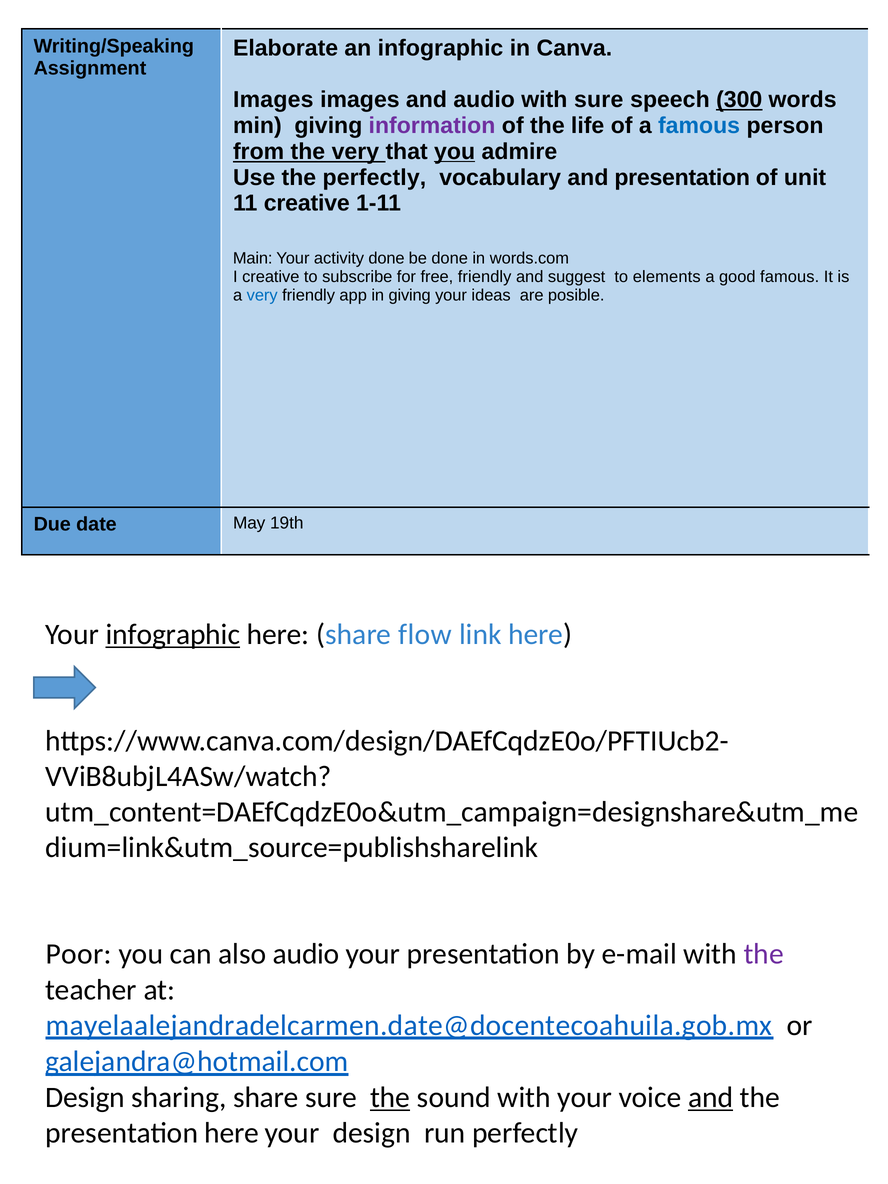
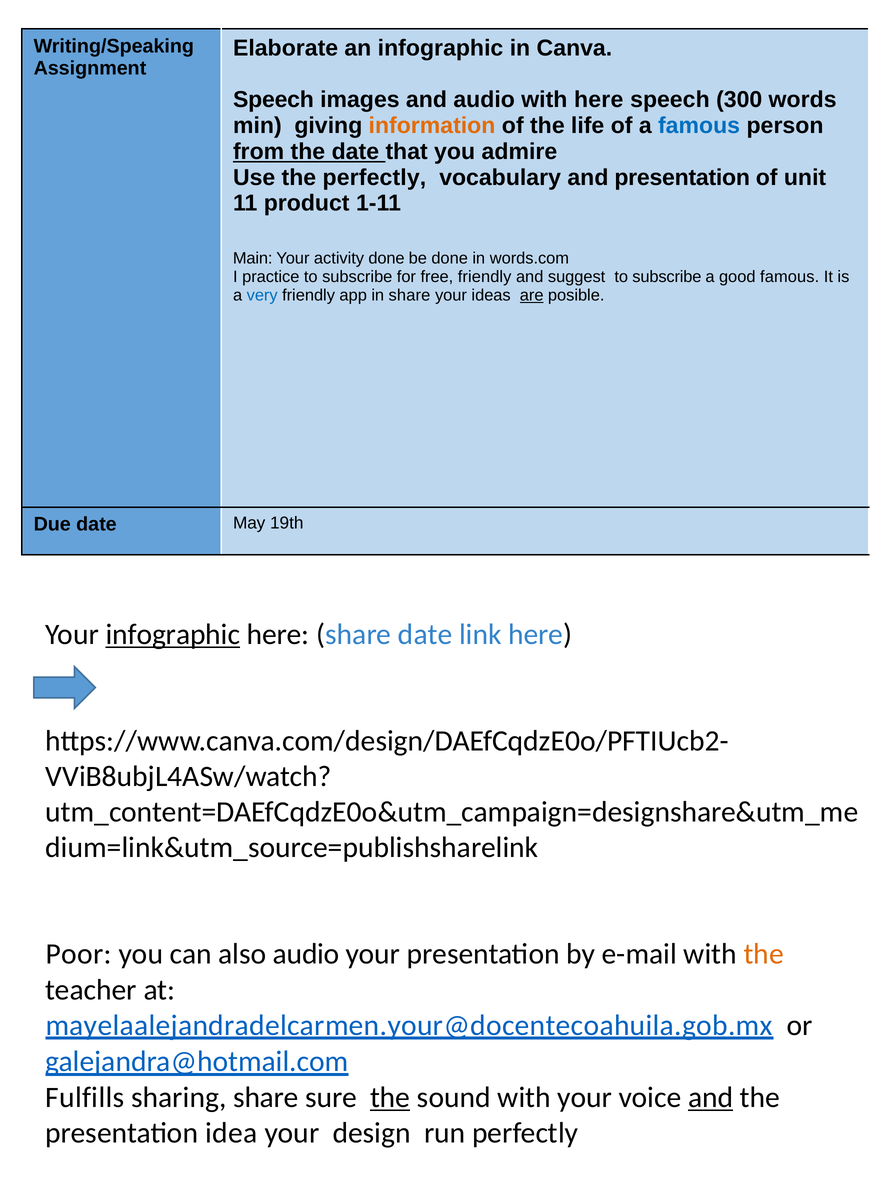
Images: Images -> Speech (273, 100)
with sure: sure -> here (599, 100)
300 underline: present -> none (739, 100)
information colour: purple -> orange (432, 126)
the very: very -> date (355, 152)
you underline: present -> none (455, 152)
11 creative: creative -> product (307, 203)
I creative: creative -> practice (271, 277)
elements: elements -> subscribe (667, 277)
in giving: giving -> share (409, 295)
are underline: none -> present (532, 295)
share flow: flow -> date (425, 635)
the colour: purple -> orange (764, 954)
mayelaalejandradelcarmen.date@docentecoahuila.gob.mx: mayelaalejandradelcarmen.date@docentecoahuila.gob.mx -> mayelaalejandradelcarmen.your@docentecoahuila.gob.mx (409, 1025)
Design: Design -> Fulfills (85, 1098)
presentation here: here -> idea (231, 1133)
